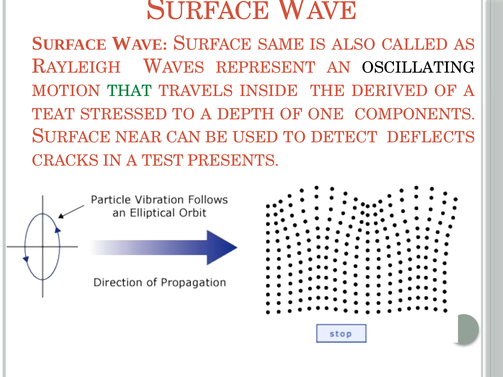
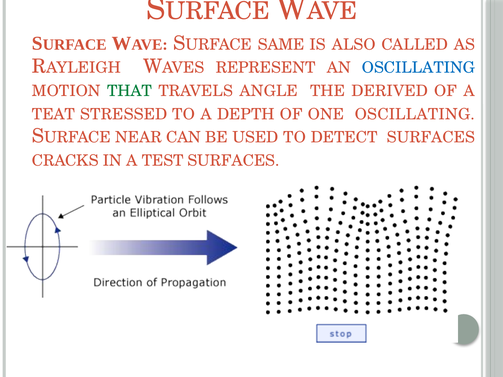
OSCILLATING colour: black -> blue (419, 68)
INSIDE: INSIDE -> ANGLE (269, 91)
ONE COMPONENTS: COMPONENTS -> OSCILLATING (415, 114)
DETECT DEFLECTS: DEFLECTS -> SURFACES (431, 138)
TEST PRESENTS: PRESENTS -> SURFACES (233, 161)
